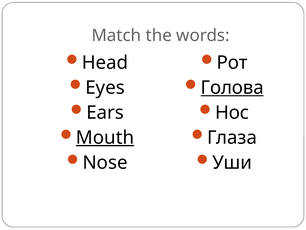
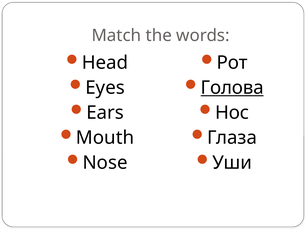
Mouth underline: present -> none (105, 137)
